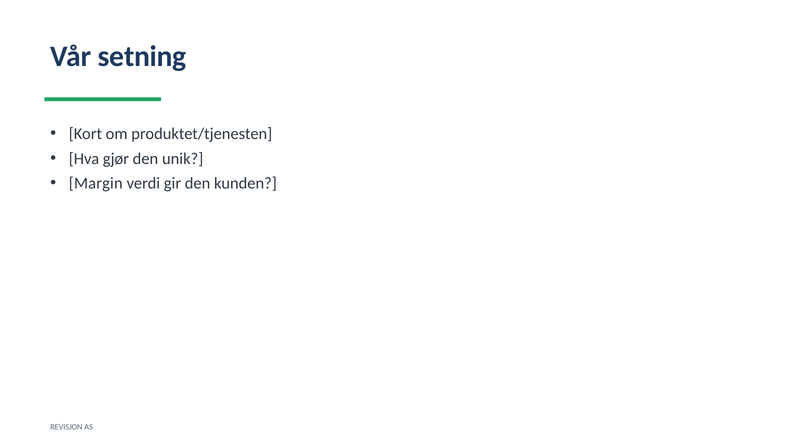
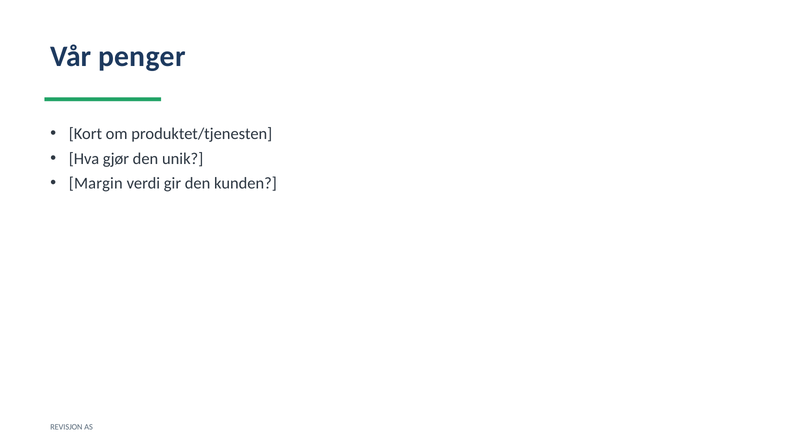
setning: setning -> penger (142, 56)
